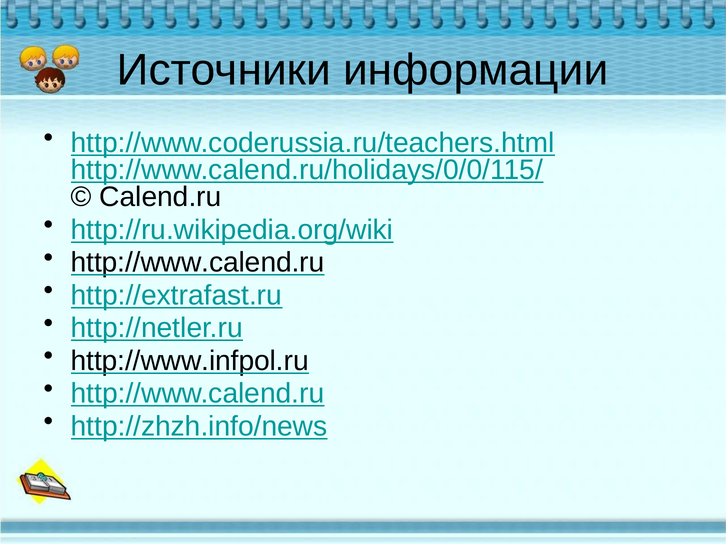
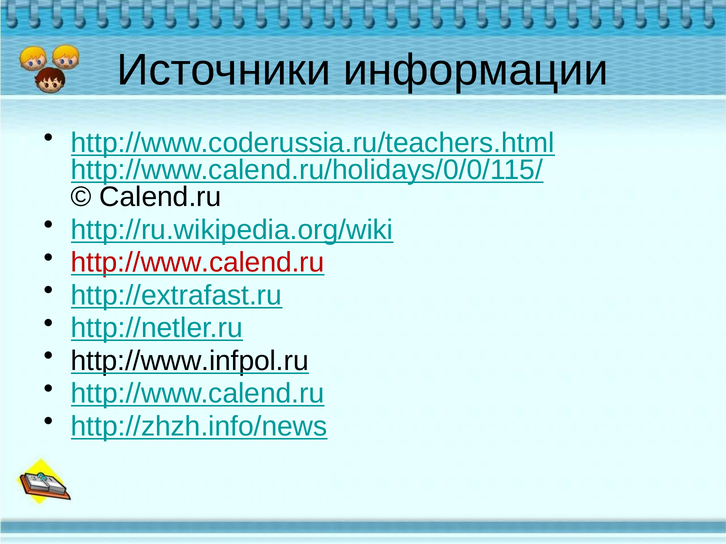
http://www.calend.ru colour: black -> red (198, 263)
